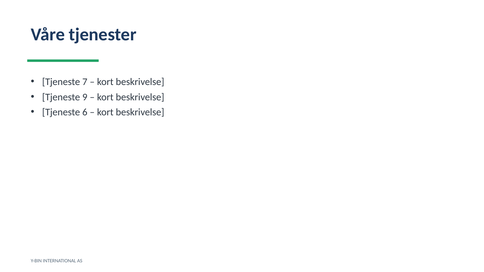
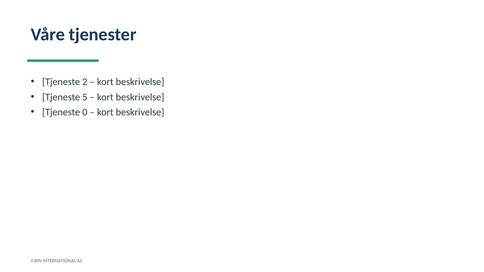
7: 7 -> 2 (85, 82)
9: 9 -> 5 (85, 97)
6: 6 -> 0 (85, 112)
